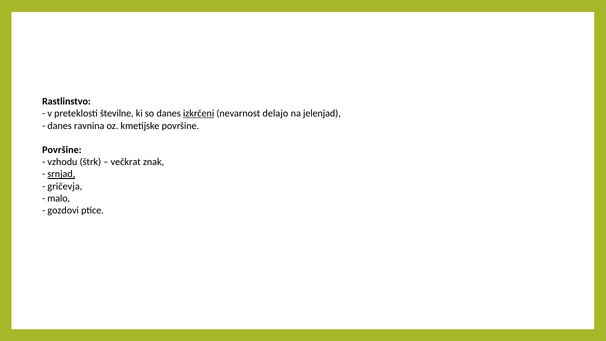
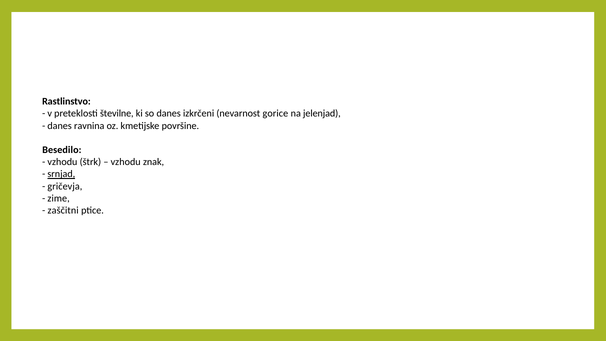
izkrčeni underline: present -> none (199, 114)
delajo: delajo -> gorice (275, 114)
Površine: Površine -> Besedilo (62, 150)
večkrat: večkrat -> vzhodu (126, 162)
malo: malo -> zime (59, 198)
gozdovi: gozdovi -> zaščitni (63, 210)
